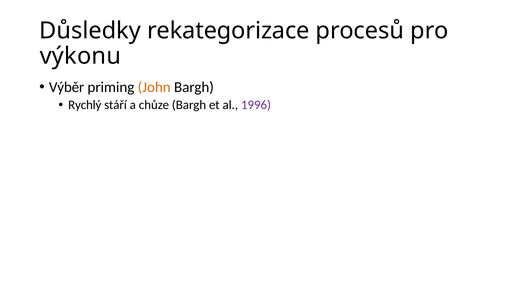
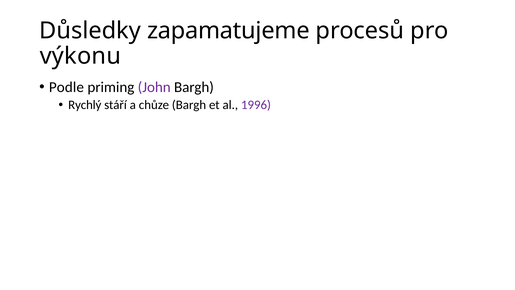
rekategorizace: rekategorizace -> zapamatujeme (228, 31)
Výběr: Výběr -> Podle (66, 87)
John colour: orange -> purple (154, 87)
